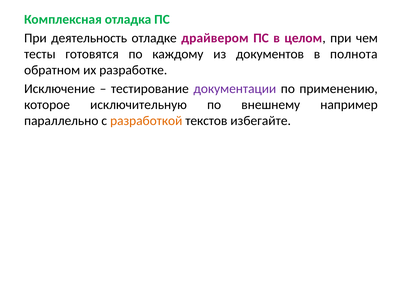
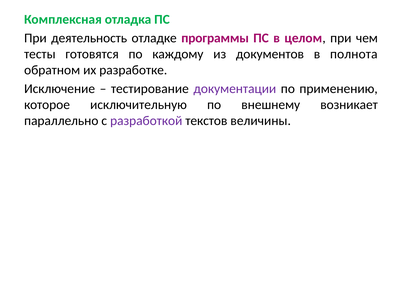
драйвером: драйвером -> программы (215, 38)
например: например -> возникает (349, 105)
разработкой colour: orange -> purple (146, 121)
избегайте: избегайте -> величины (261, 121)
